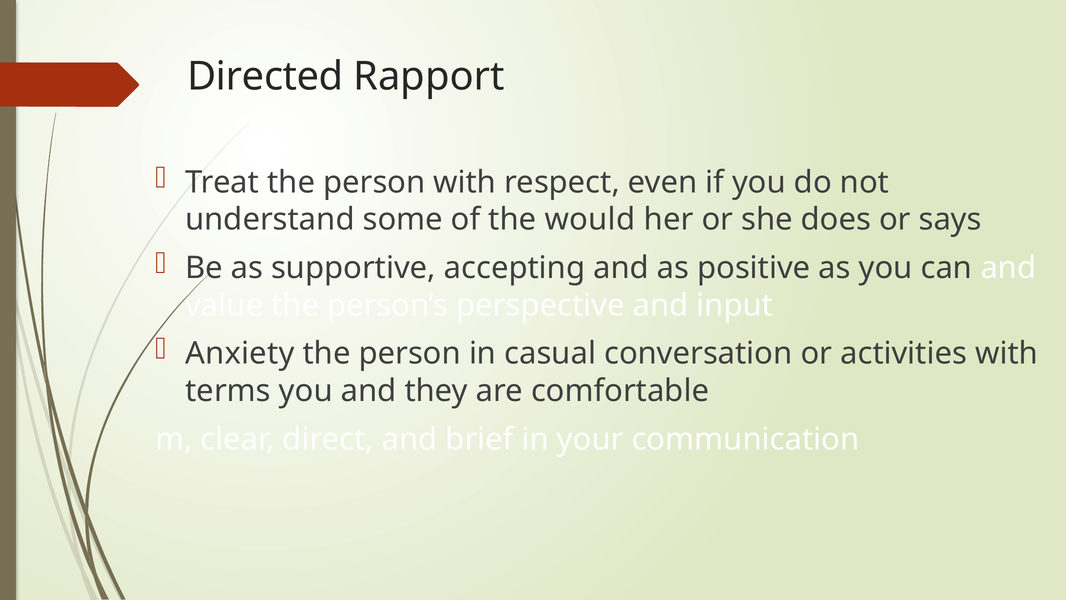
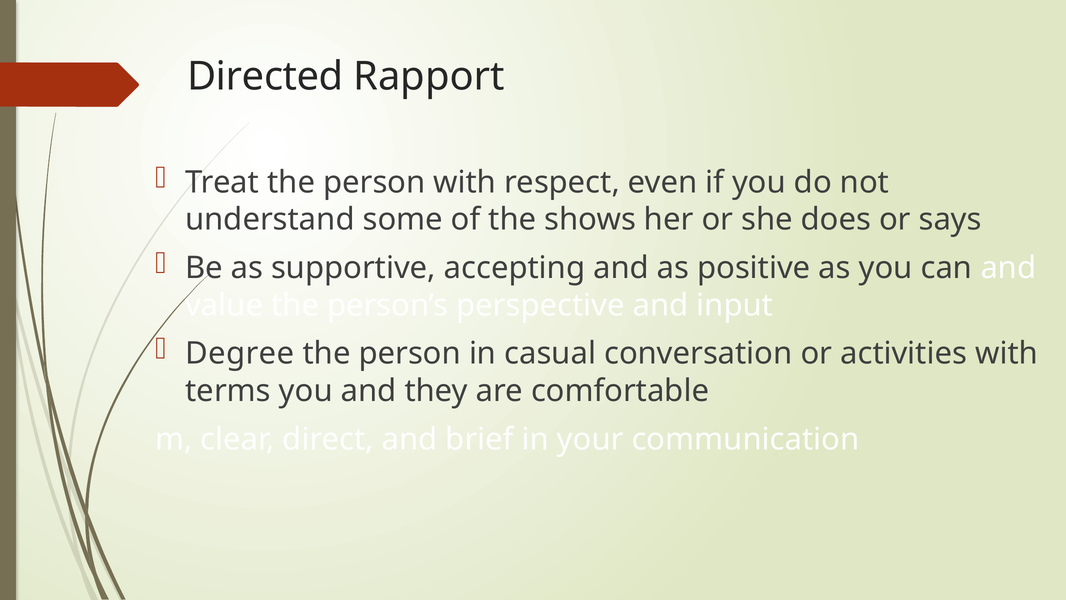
would: would -> shows (590, 220)
Anxiety: Anxiety -> Degree (240, 353)
